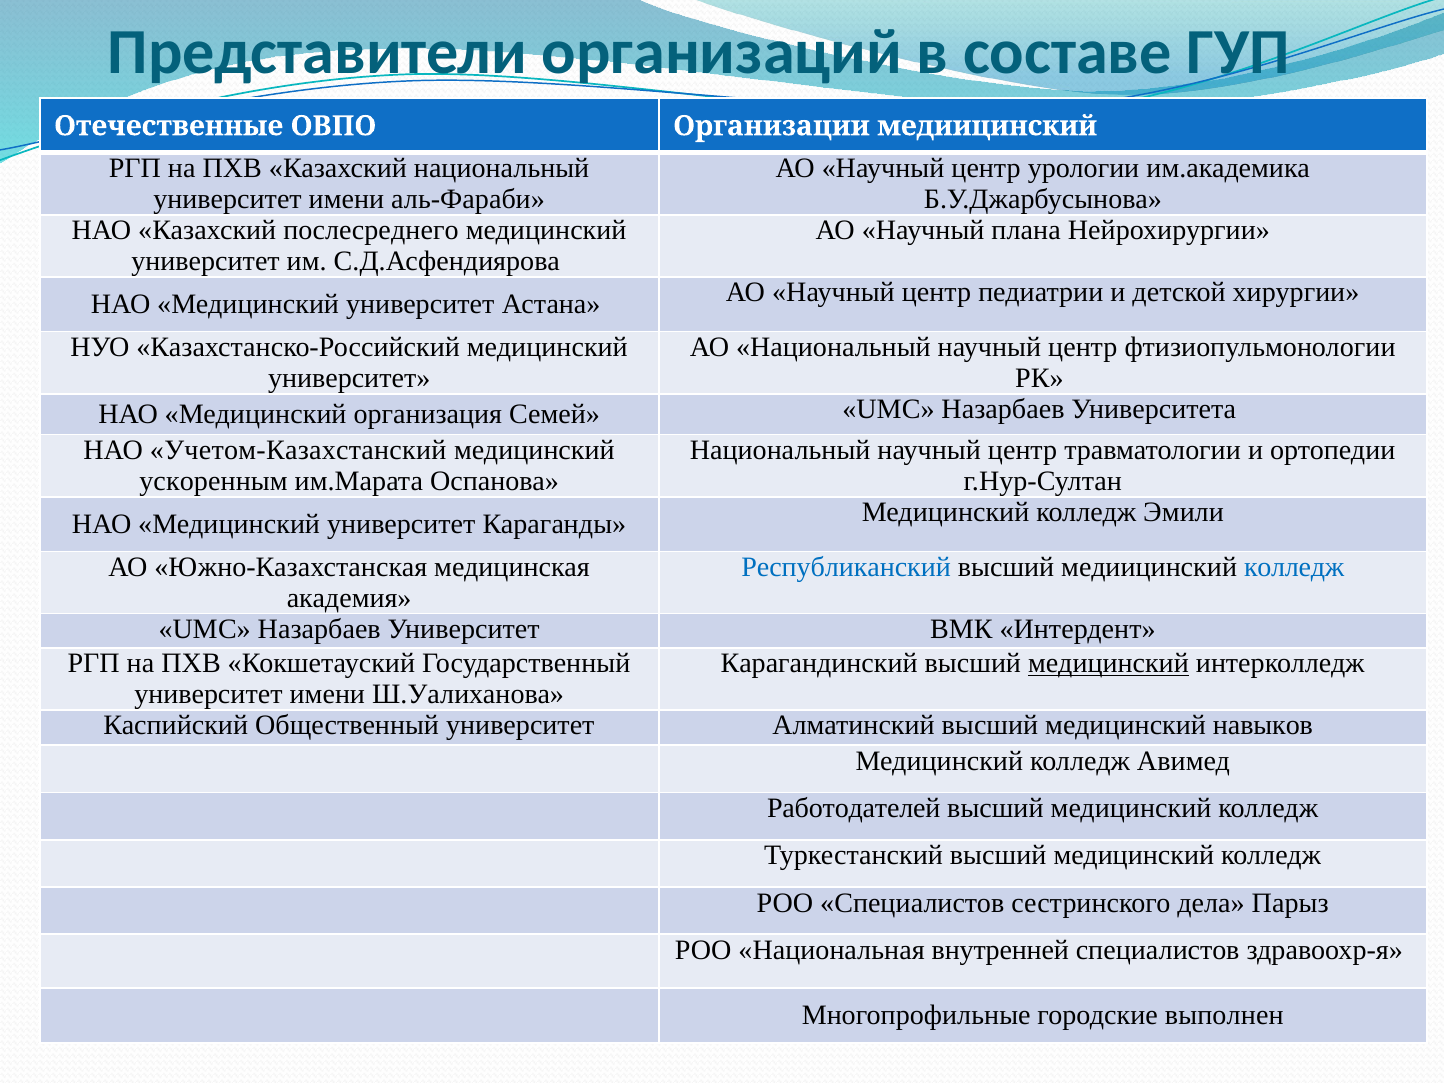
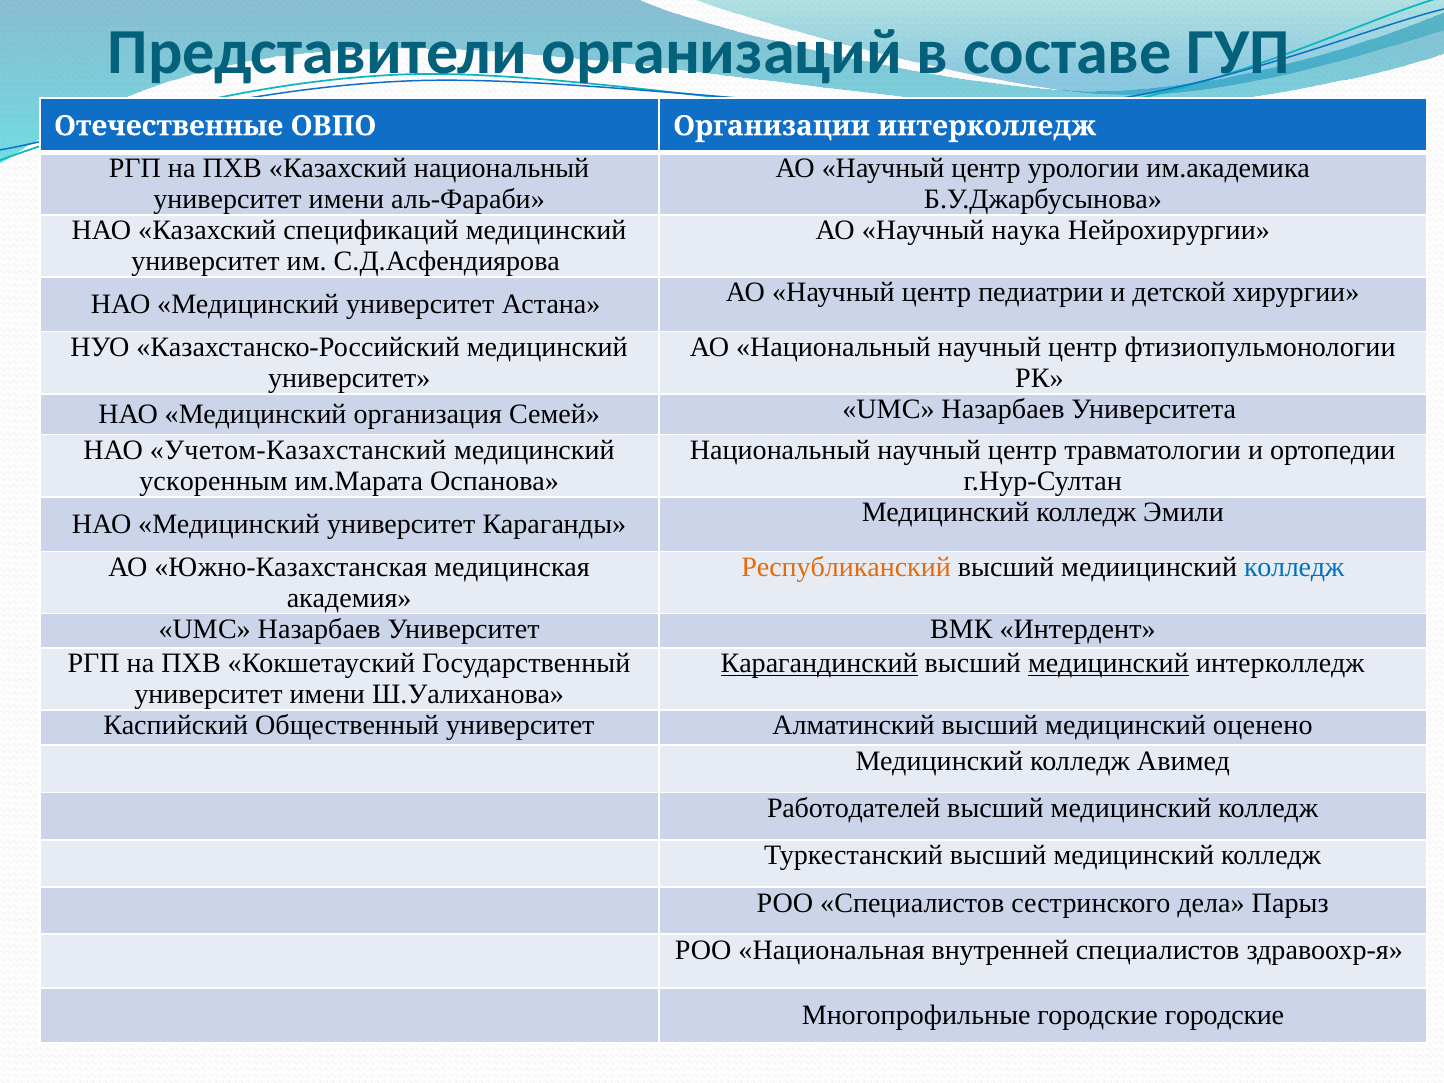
Организации медиицинский: медиицинский -> интерколледж (987, 126)
послесреднего: послесреднего -> спецификаций (371, 231)
плана: плана -> наука (1026, 231)
Республиканский colour: blue -> orange (846, 567)
Карагандинский underline: none -> present (819, 664)
навыков: навыков -> оценено (1263, 726)
городские выполнен: выполнен -> городские (1224, 1016)
